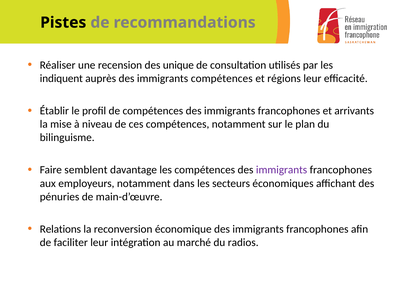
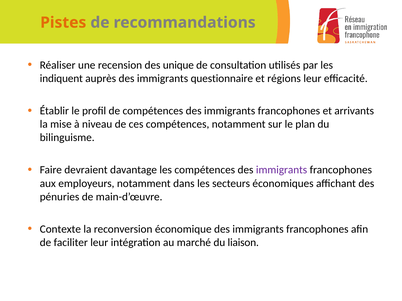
Pistes colour: black -> orange (63, 23)
immigrants compétences: compétences -> questionnaire (222, 79)
semblent: semblent -> devraient (86, 170)
Relations: Relations -> Contexte (60, 229)
radios: radios -> liaison (243, 243)
